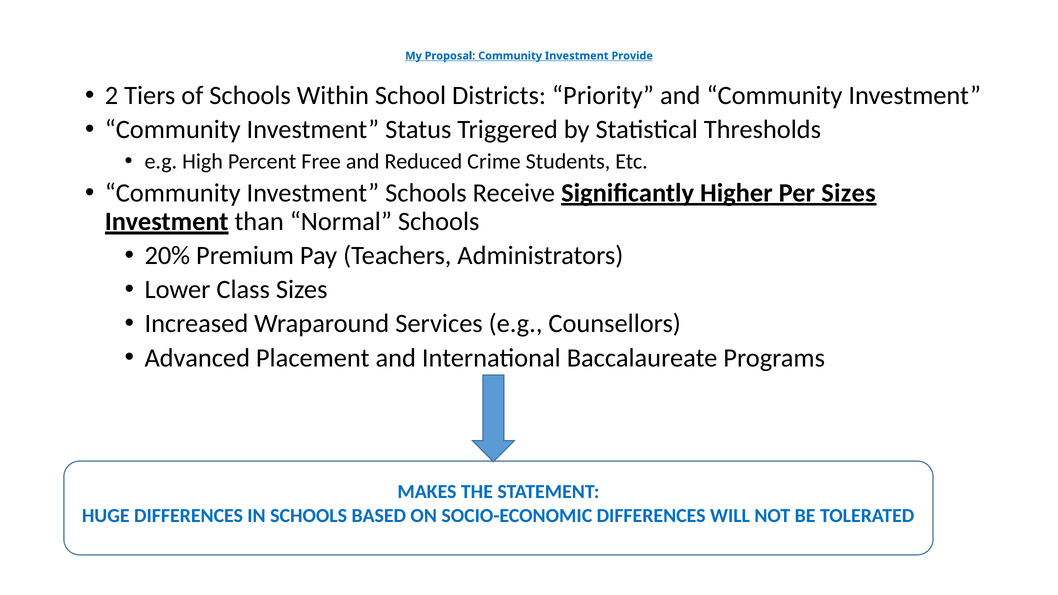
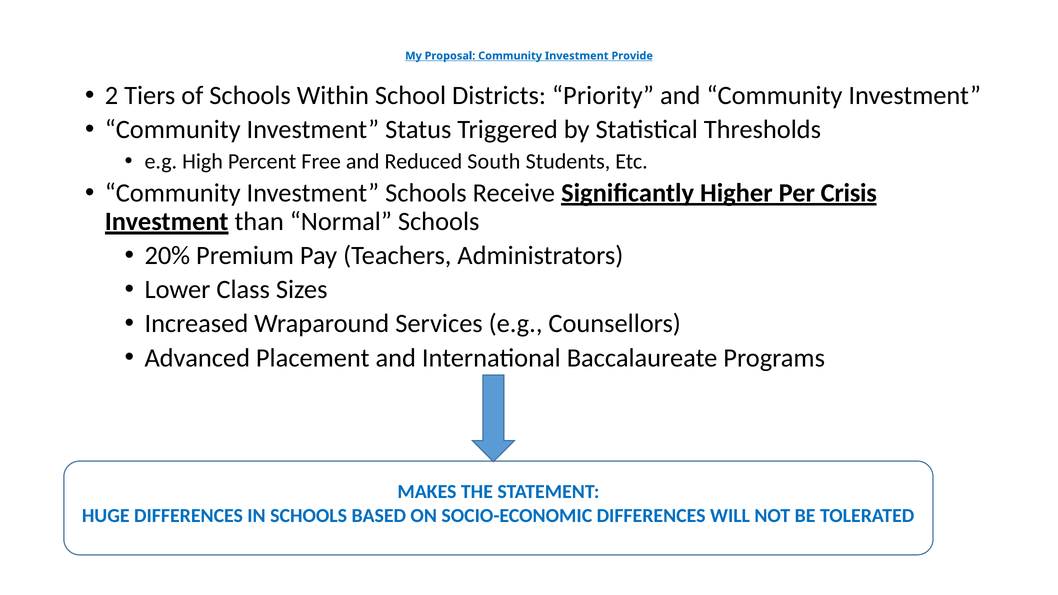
Crime: Crime -> South (494, 161)
Per Sizes: Sizes -> Crisis (849, 193)
